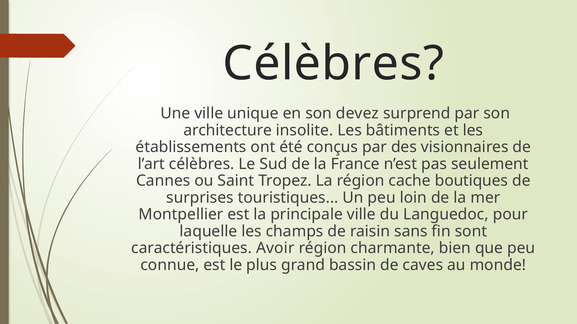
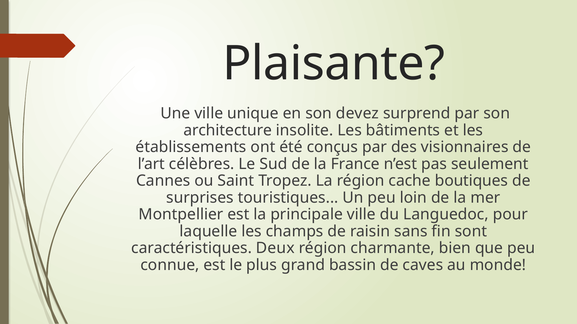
Célèbres: Célèbres -> Plaisante (334, 64)
Avoir: Avoir -> Deux (275, 249)
